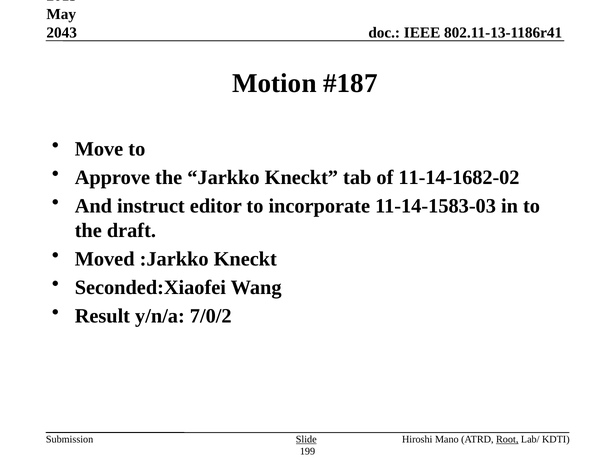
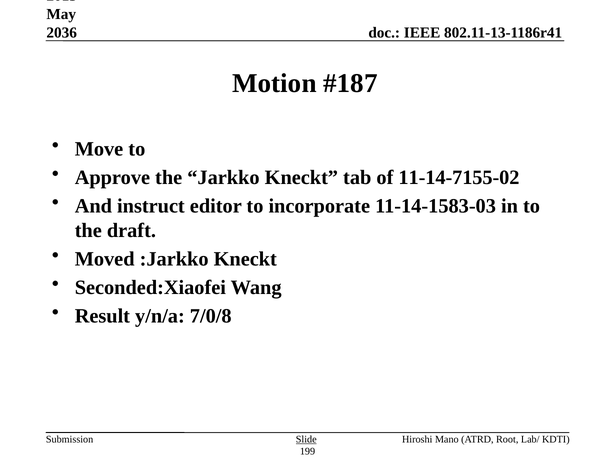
2043: 2043 -> 2036 (62, 33)
11-14-1682-02: 11-14-1682-02 -> 11-14-7155-02 (459, 177)
7/0/2: 7/0/2 -> 7/0/8 (211, 316)
Root underline: present -> none (507, 439)
